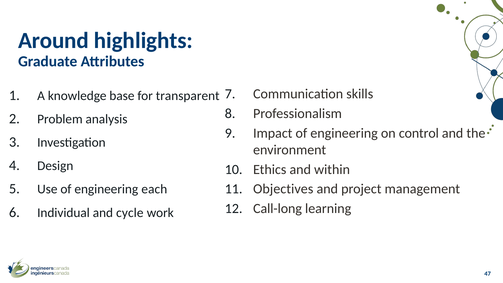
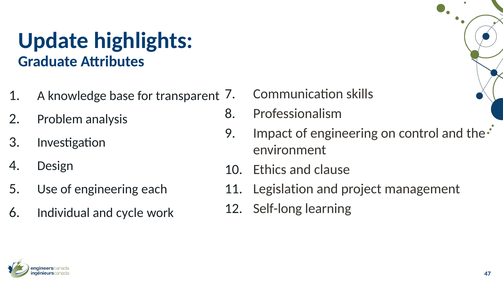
Around: Around -> Update (53, 41)
within: within -> clause (332, 169)
Objectives: Objectives -> Legislation (283, 189)
Call-long: Call-long -> Self-long (278, 209)
